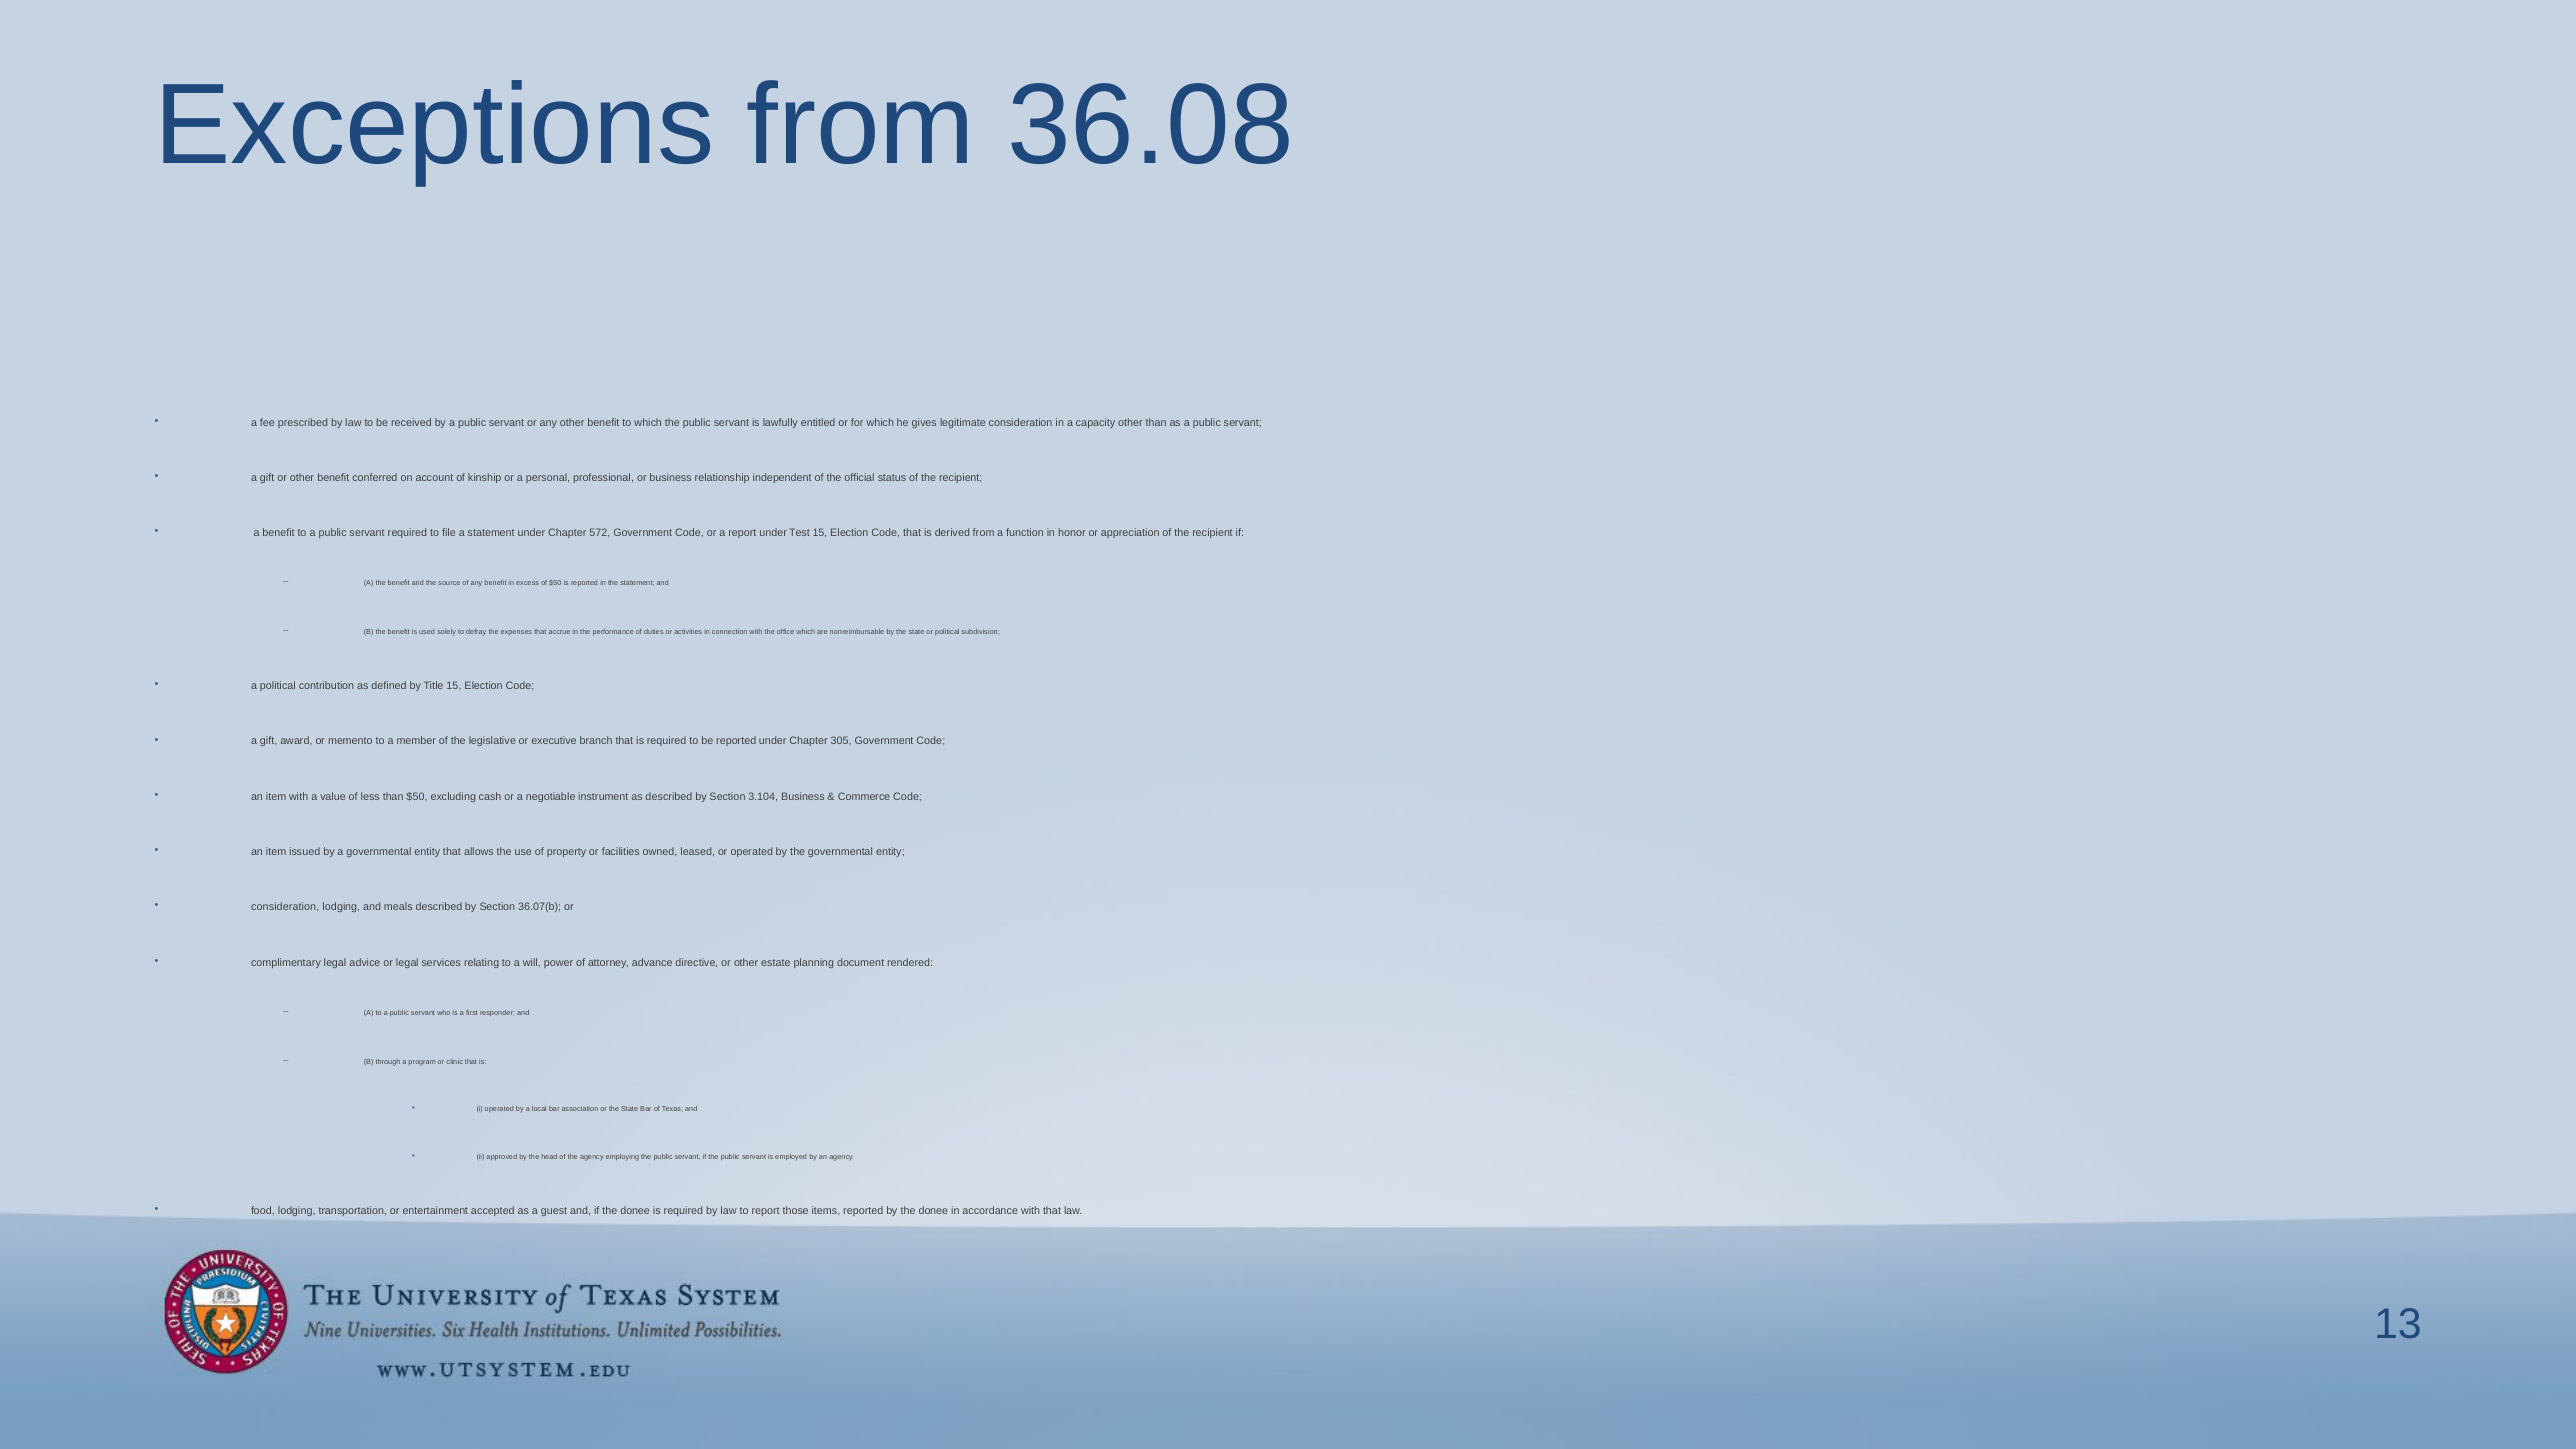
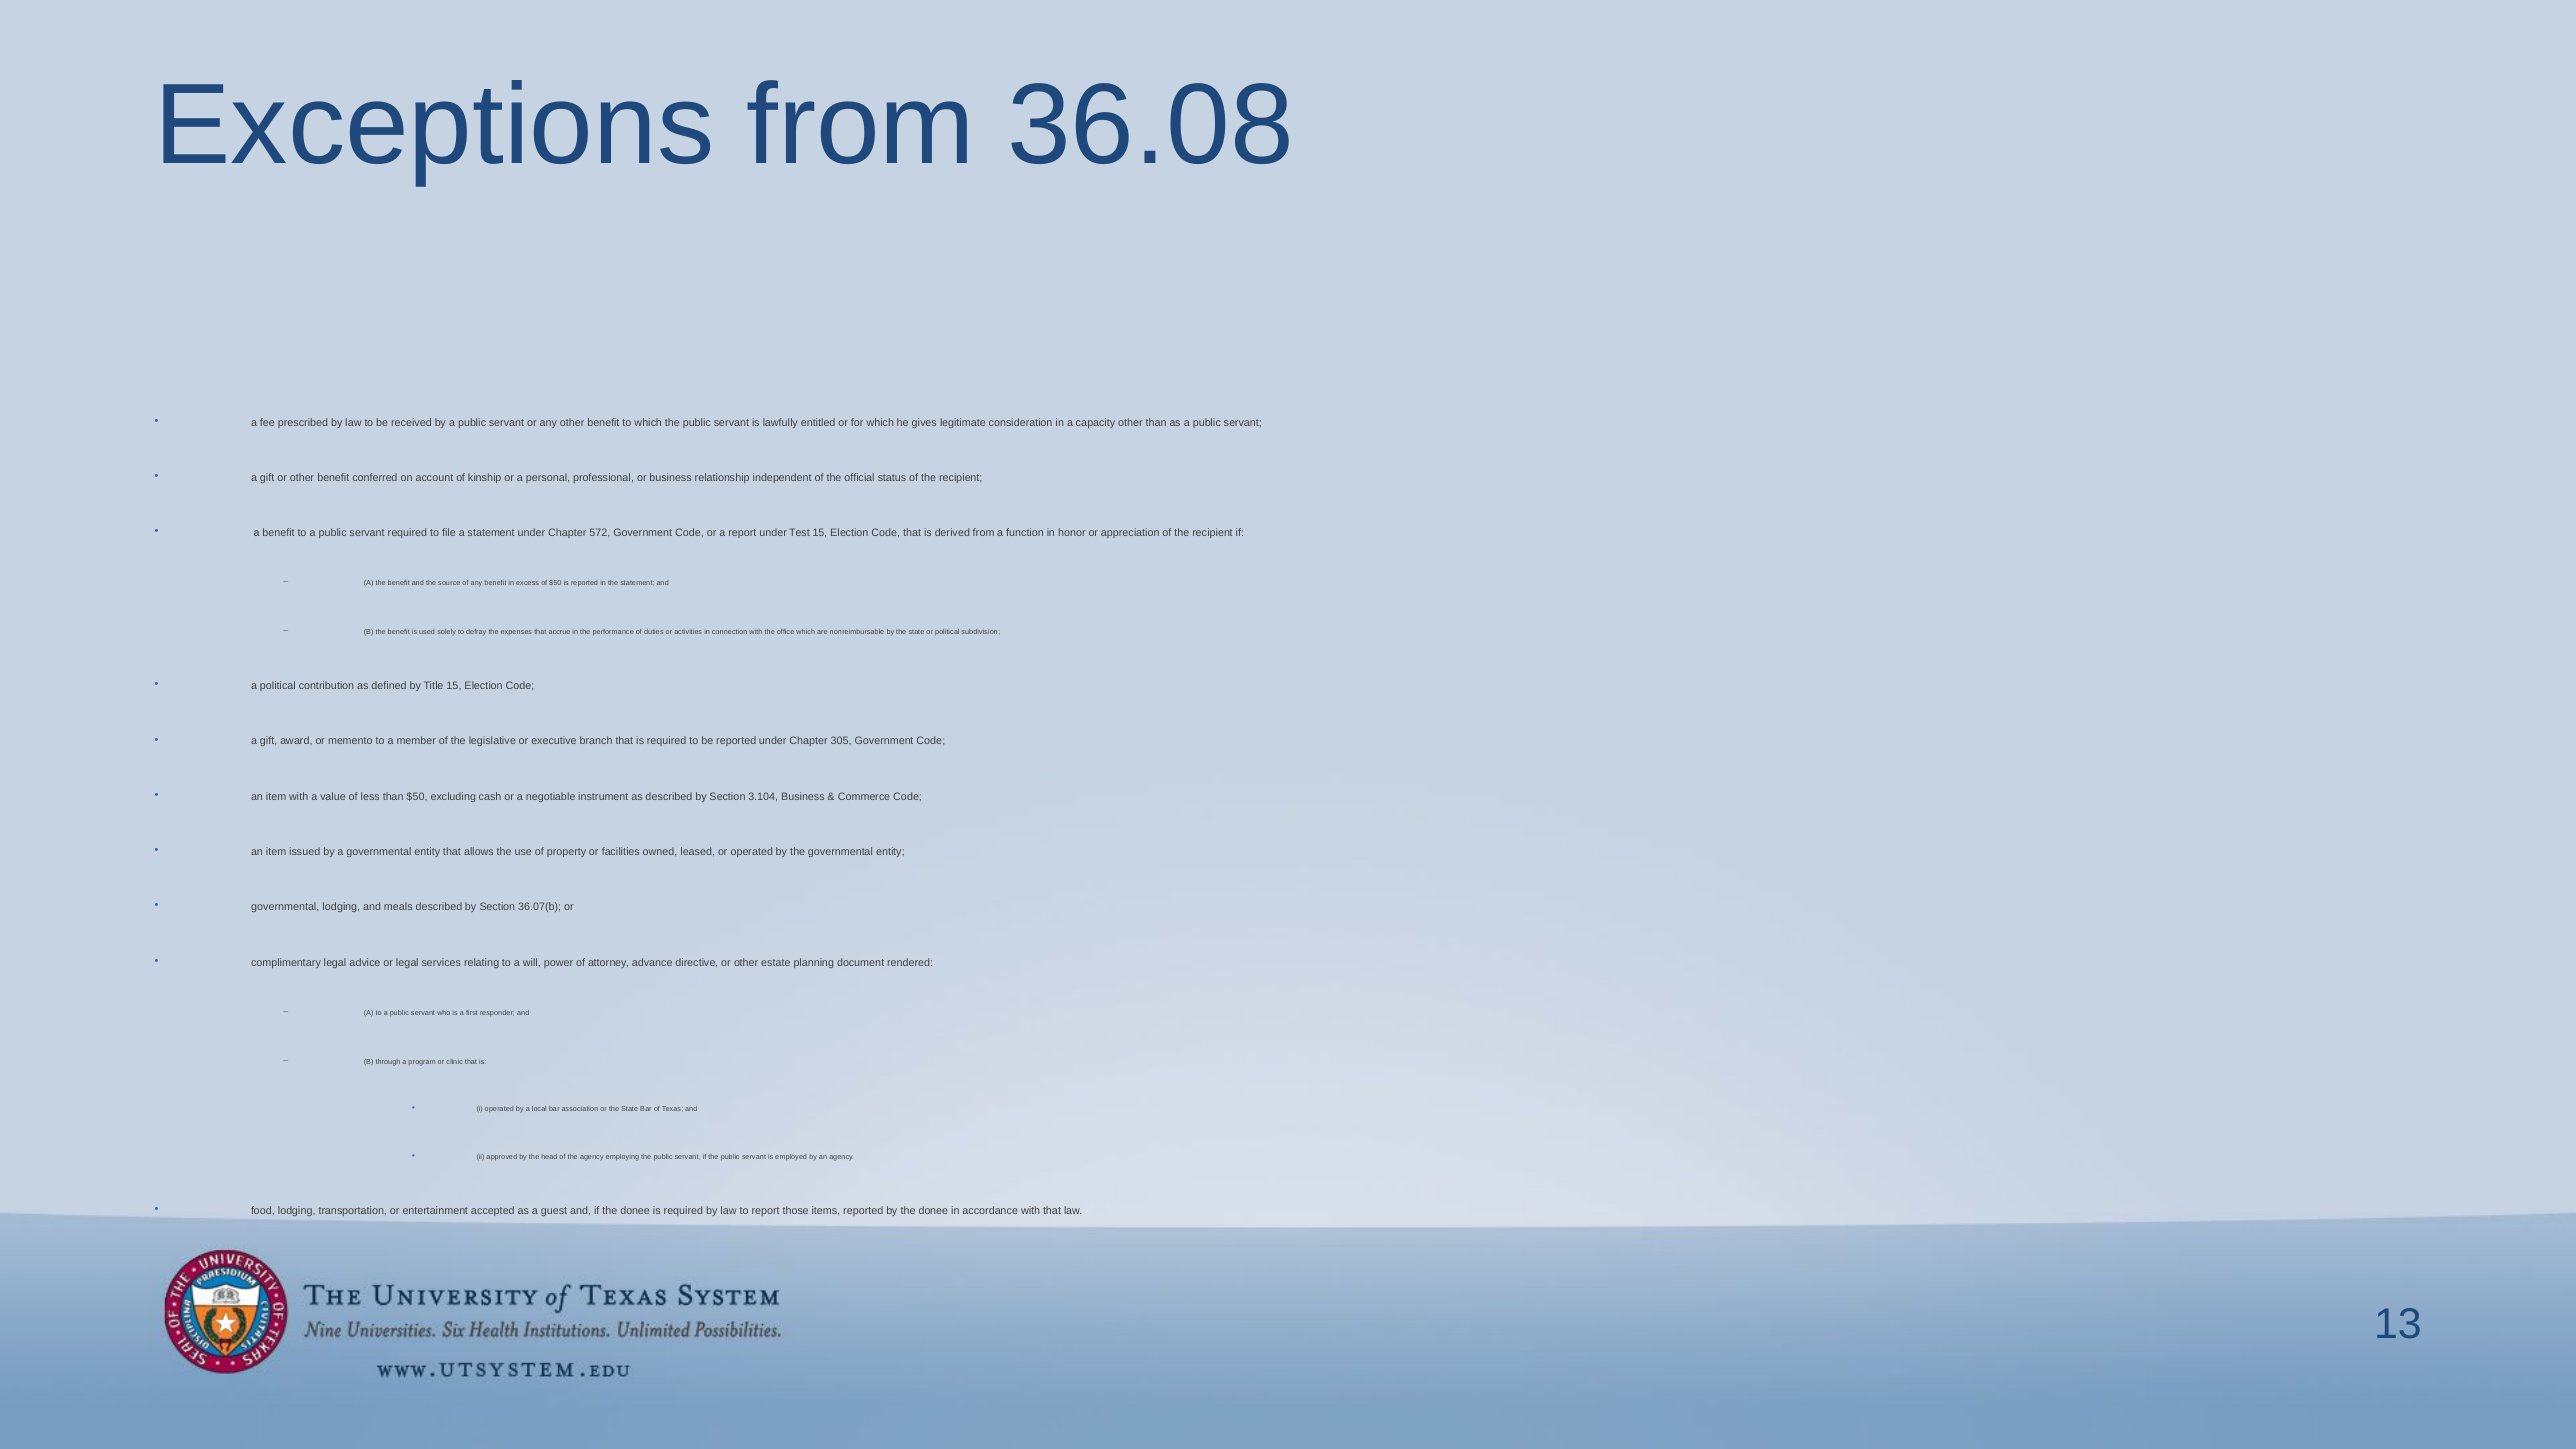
consideration: consideration -> governmental (285, 907)
